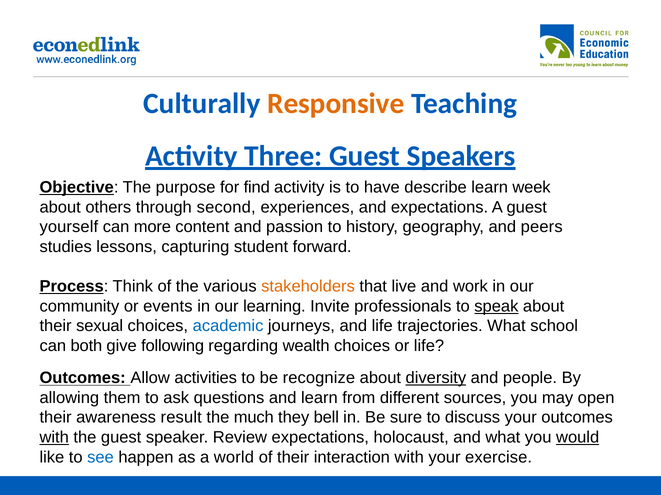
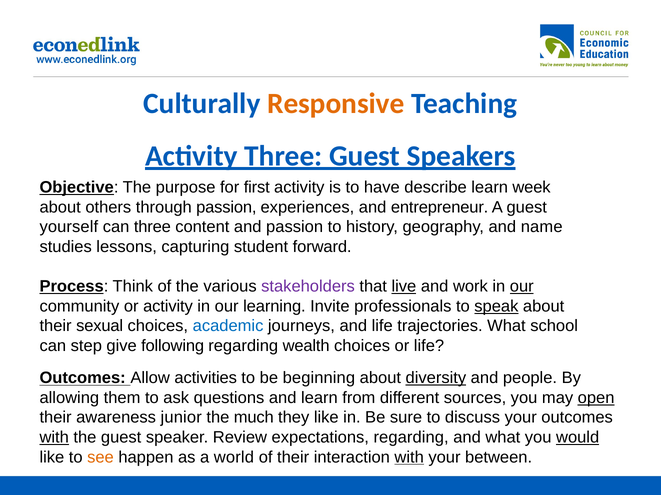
find: find -> first (257, 188)
through second: second -> passion (226, 207)
and expectations: expectations -> entrepreneur (440, 207)
can more: more -> three (152, 227)
peers: peers -> name (542, 227)
stakeholders colour: orange -> purple (308, 287)
live underline: none -> present (404, 287)
our underline: none -> present (522, 287)
or events: events -> activity (168, 307)
both: both -> step (86, 346)
recognize: recognize -> beginning (319, 379)
open underline: none -> present (596, 398)
result: result -> junior (181, 418)
they bell: bell -> like (326, 418)
expectations holocaust: holocaust -> regarding (411, 438)
see colour: blue -> orange (100, 458)
with underline: none -> present (409, 458)
exercise: exercise -> between (499, 458)
